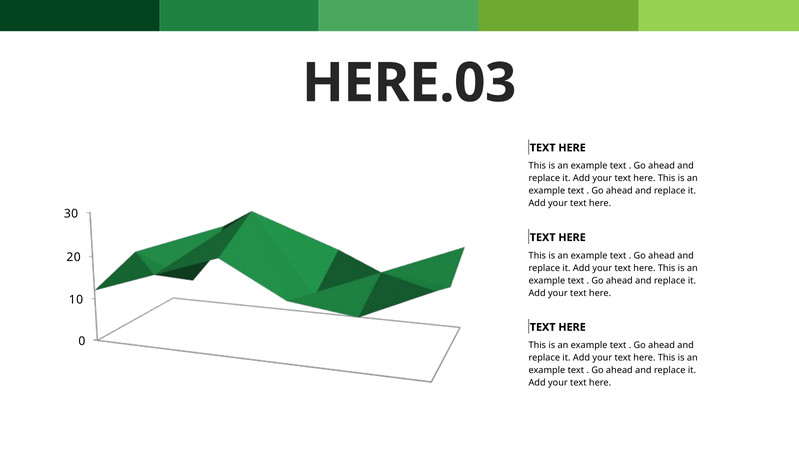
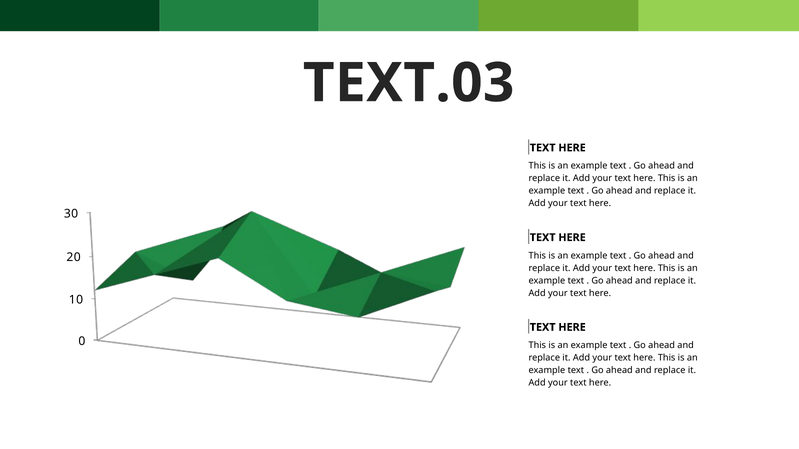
HERE.03: HERE.03 -> TEXT.03 (409, 83)
